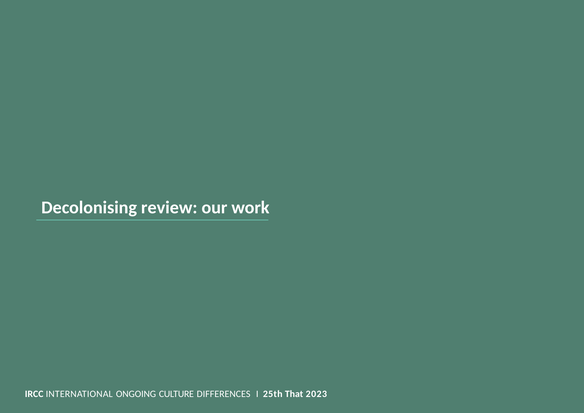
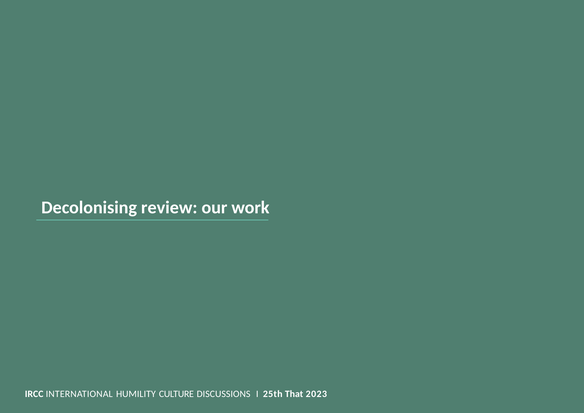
ONGOING: ONGOING -> HUMILITY (136, 394)
DIFFERENCES: DIFFERENCES -> DISCUSSIONS (224, 394)
